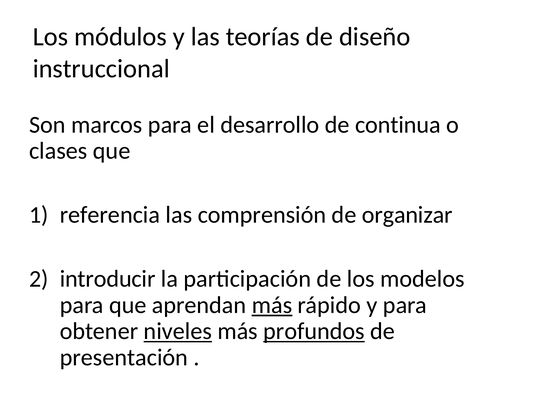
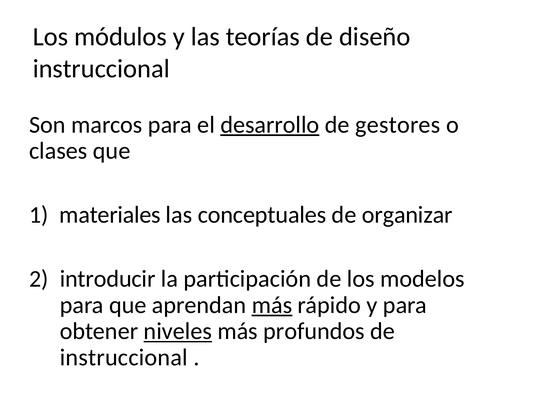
desarrollo underline: none -> present (270, 125)
continua: continua -> gestores (398, 125)
referencia: referencia -> materiales (110, 215)
comprensión: comprensión -> conceptuales (262, 215)
profundos underline: present -> none (314, 331)
presentación: presentación -> instruccional (124, 357)
